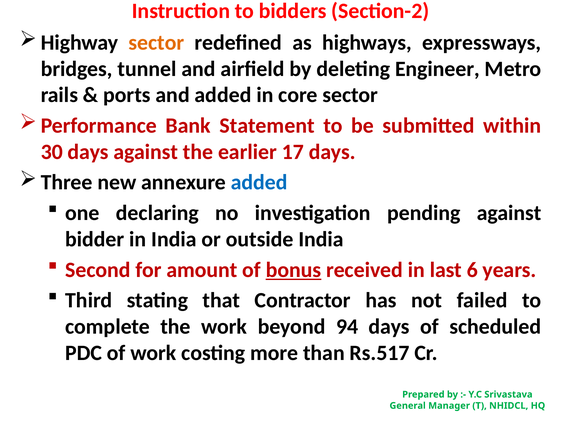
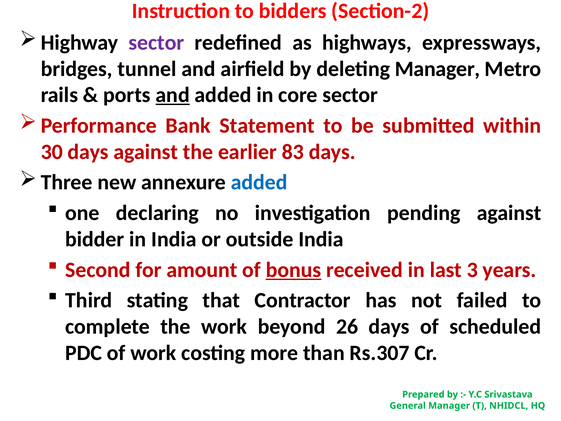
sector colour: orange -> purple (156, 43)
deleting Engineer: Engineer -> Manager (437, 69)
and underline: none -> present (173, 95)
17: 17 -> 83 (293, 152)
6: 6 -> 3 (472, 270)
94: 94 -> 26 (347, 326)
Rs.517: Rs.517 -> Rs.307 (380, 353)
